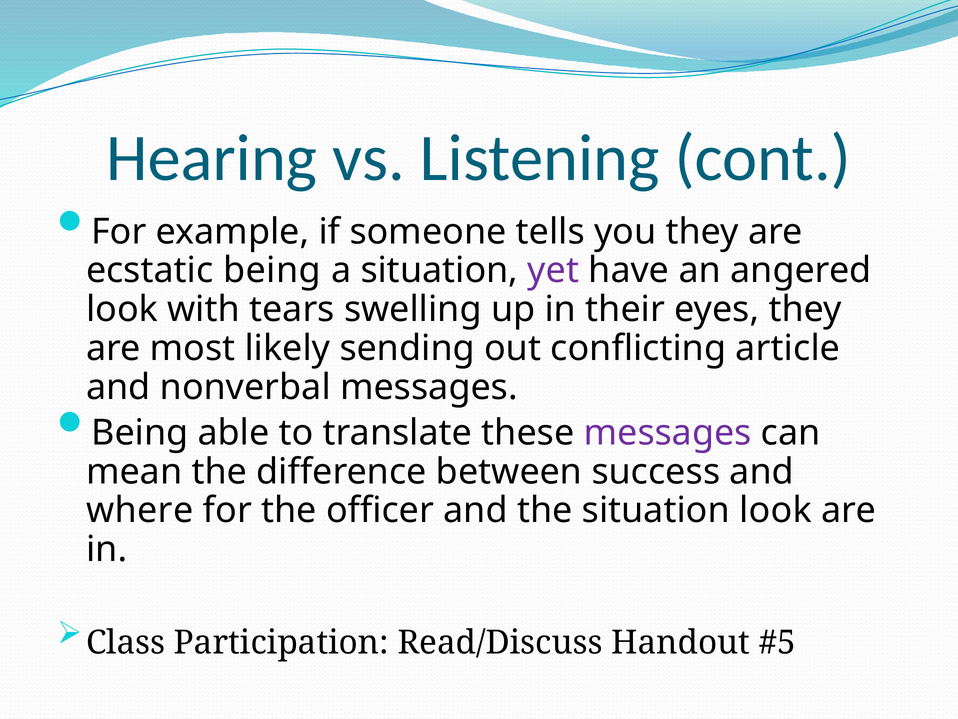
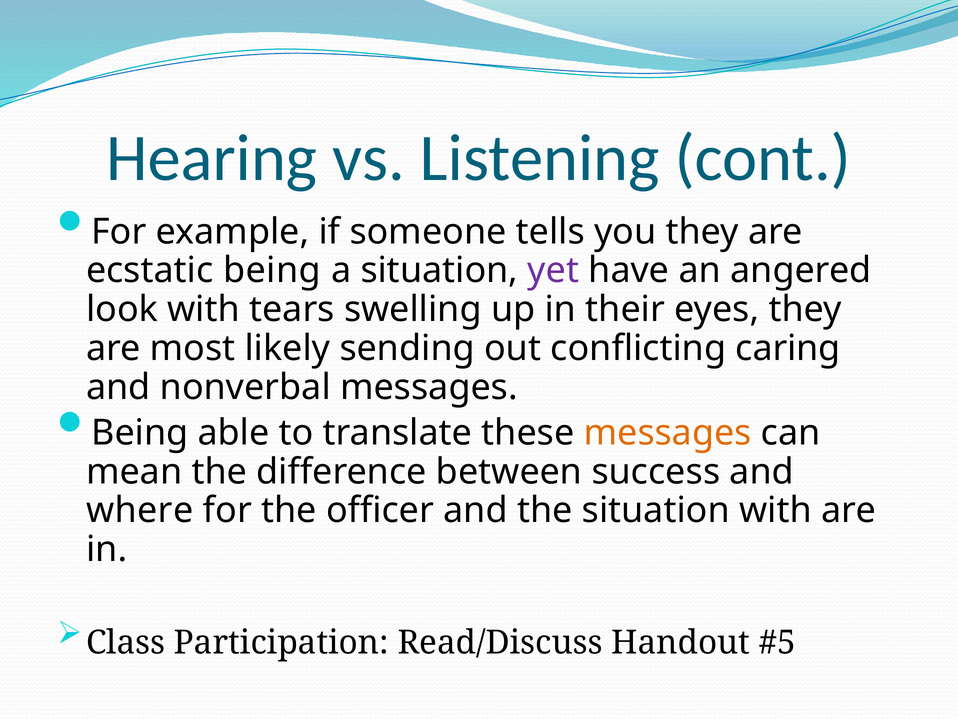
article: article -> caring (788, 348)
messages colour: purple -> orange (668, 433)
situation look: look -> with (776, 510)
